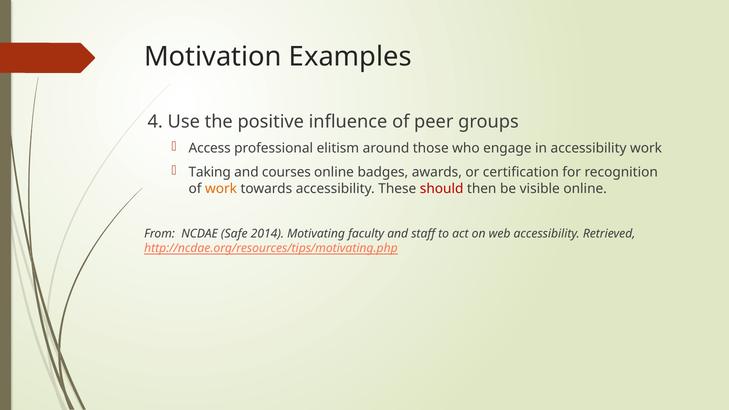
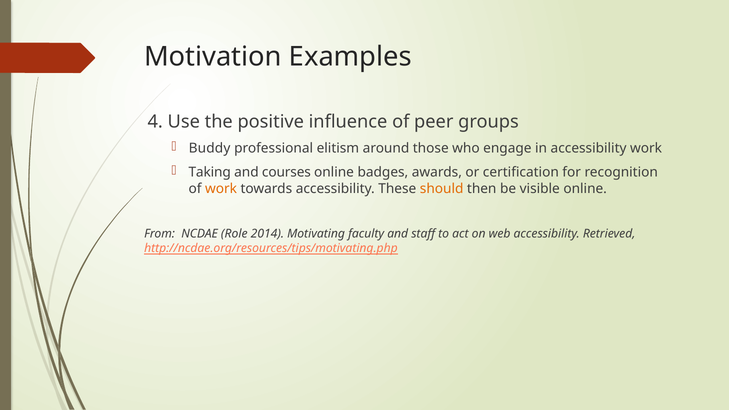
Access: Access -> Buddy (210, 148)
should colour: red -> orange (442, 189)
Safe: Safe -> Role (234, 234)
